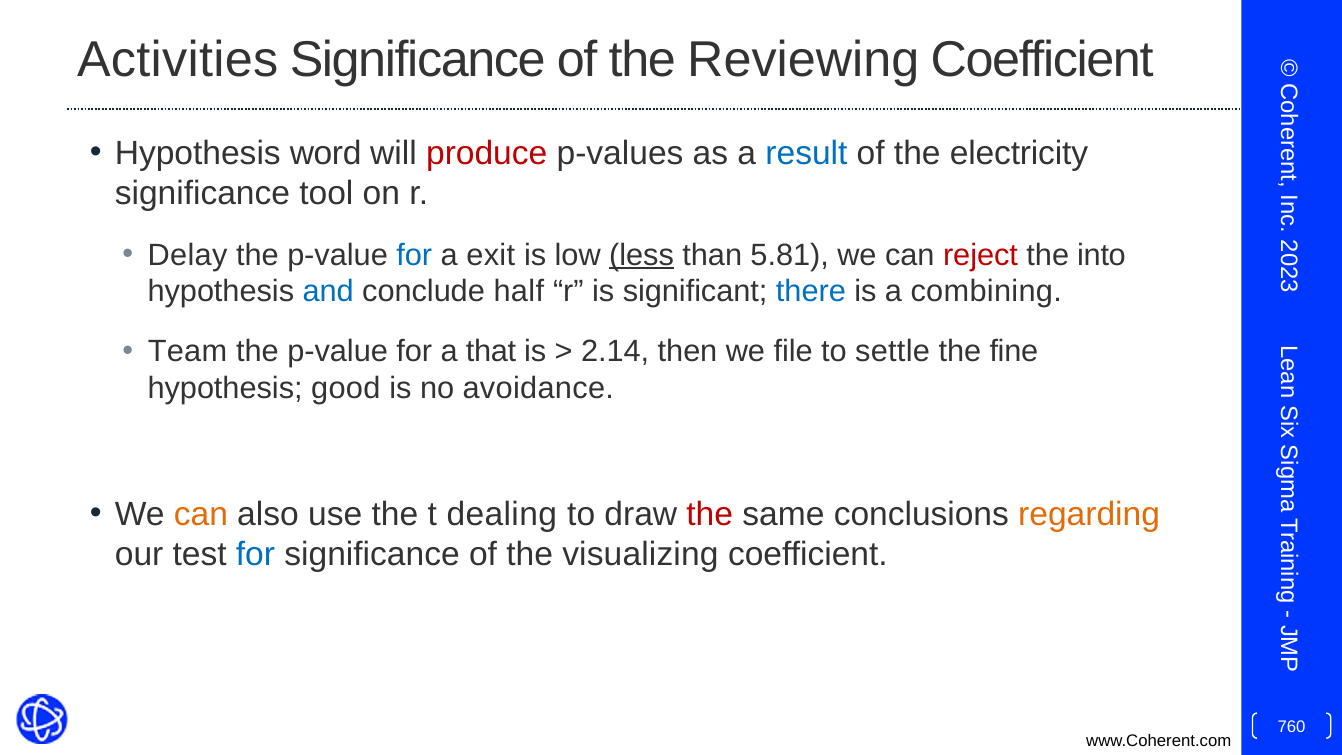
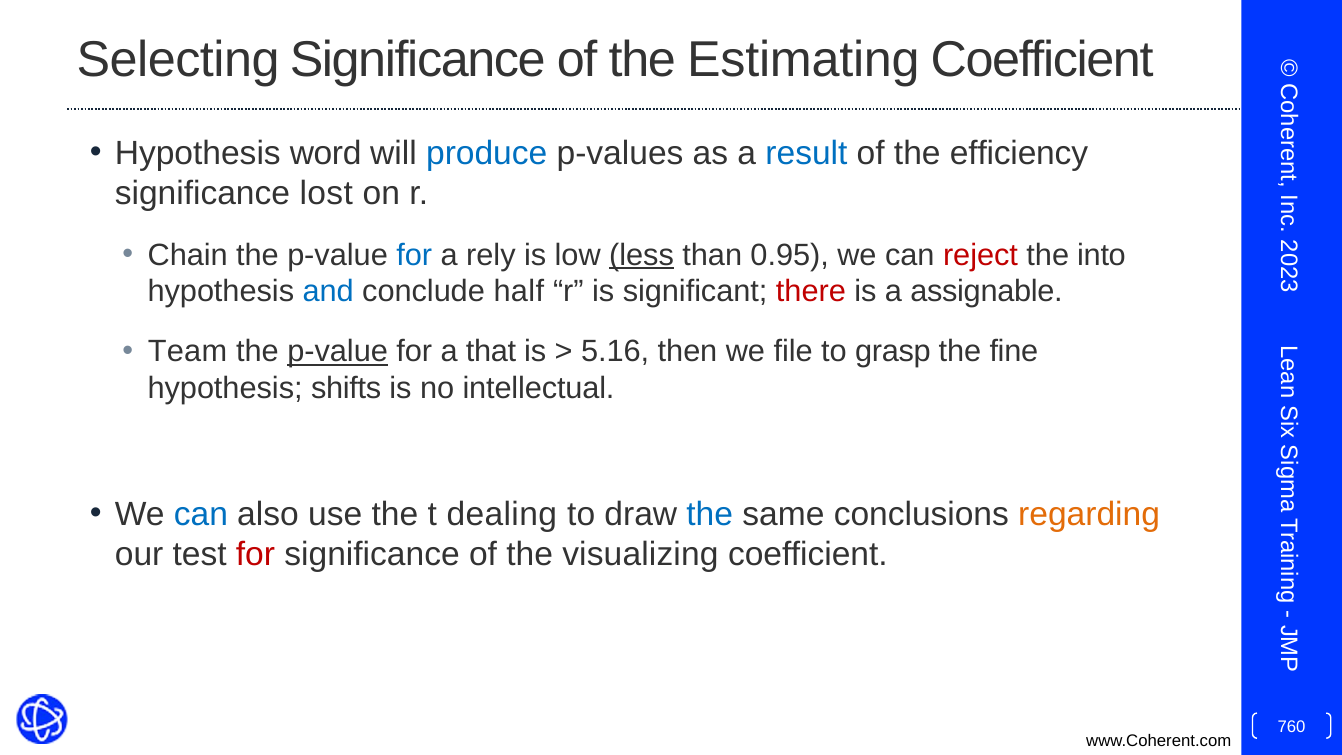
Activities: Activities -> Selecting (178, 60)
Reviewing: Reviewing -> Estimating (803, 60)
produce colour: red -> blue (487, 153)
electricity: electricity -> efficiency (1019, 153)
tool: tool -> lost (326, 194)
Delay: Delay -> Chain (188, 255)
exit: exit -> rely (491, 255)
5.81: 5.81 -> 0.95 (790, 255)
there colour: blue -> red (811, 292)
combining: combining -> assignable (986, 292)
p-value underline: none -> present (338, 351)
2.14: 2.14 -> 5.16 (615, 351)
settle: settle -> grasp (893, 351)
good: good -> shifts (346, 388)
avoidance: avoidance -> intellectual (539, 388)
can colour: orange -> blue (201, 514)
the colour: red -> blue (710, 514)
for colour: blue -> red (255, 555)
